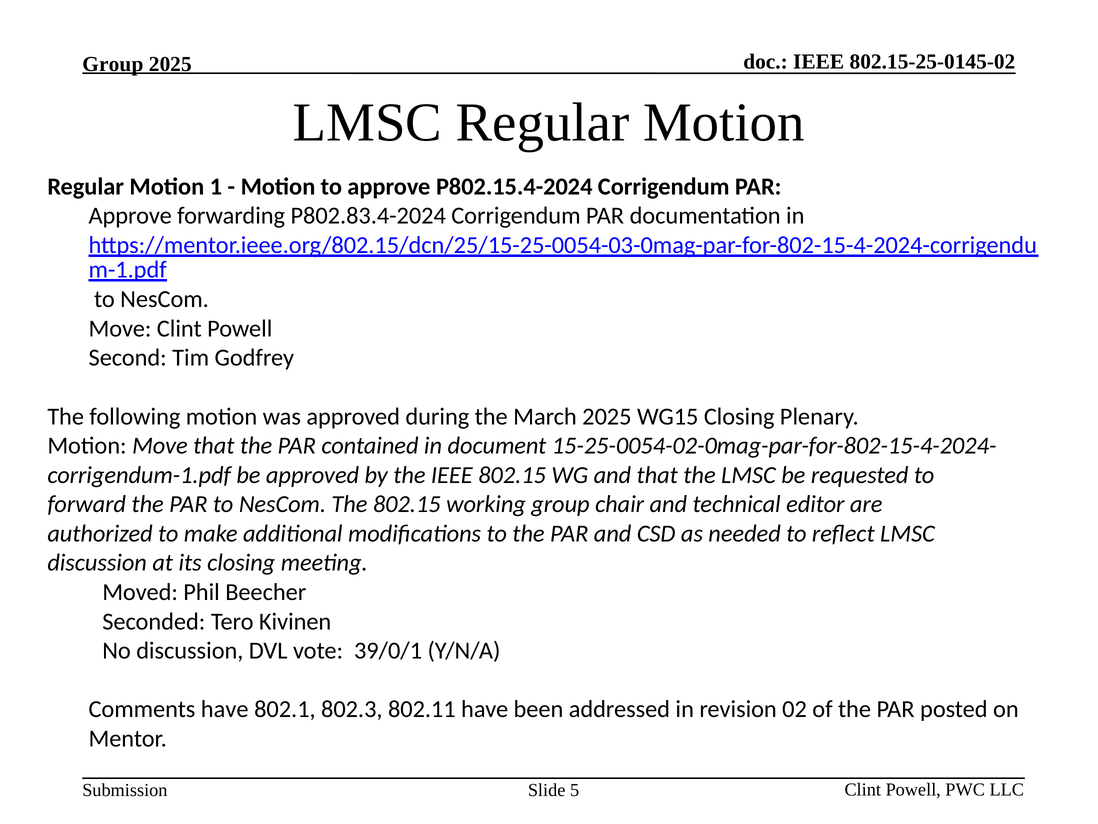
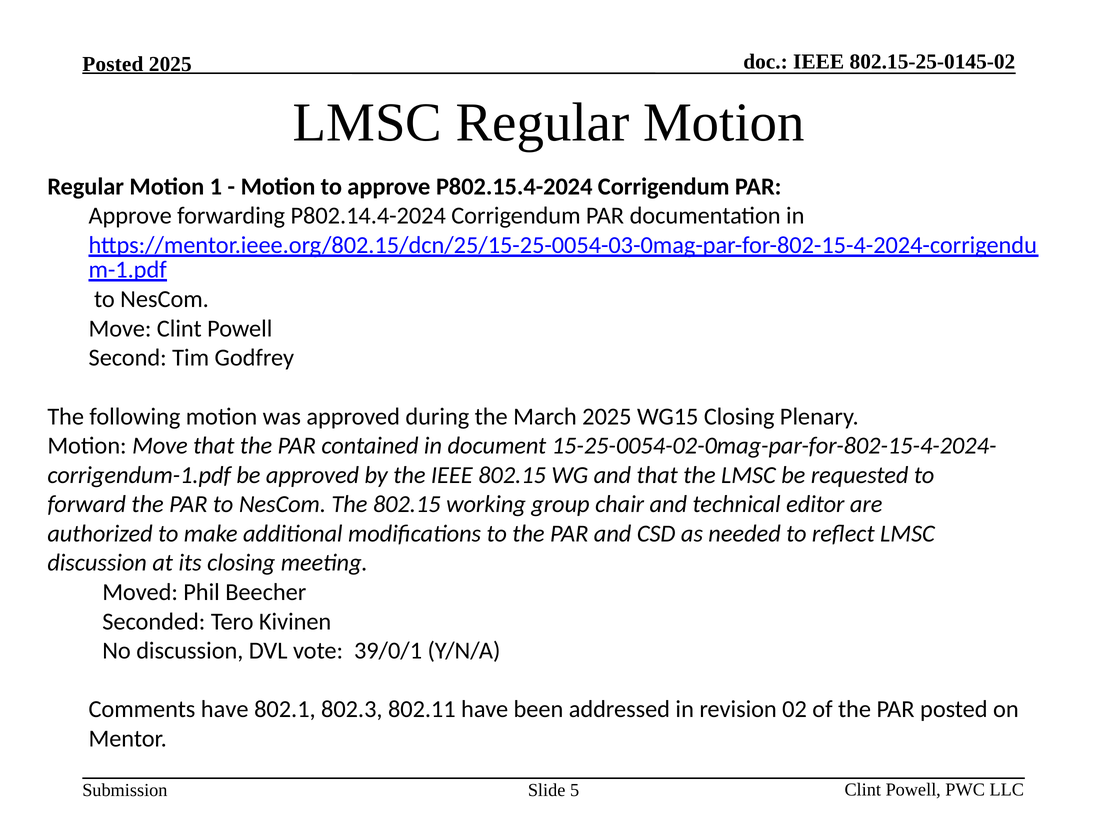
Group: Group -> Posted (113, 64)
P802.83.4-2024: P802.83.4-2024 -> P802.14.4-2024 (368, 216)
